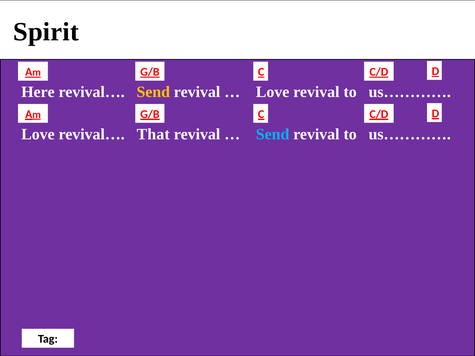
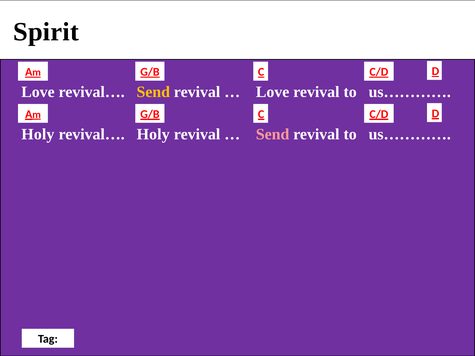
Here: Here -> Love (38, 92)
Love: Love -> Holy (38, 134)
revival… That: That -> Holy (153, 134)
Send colour: light blue -> pink (273, 134)
